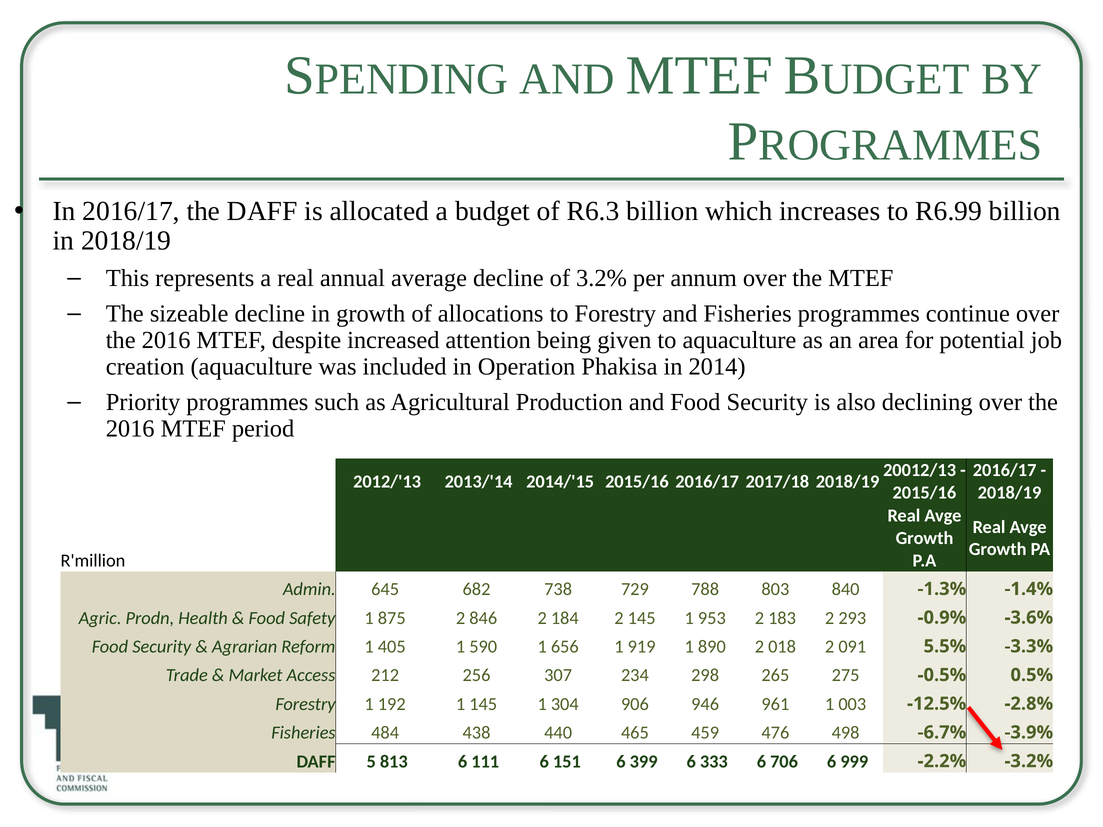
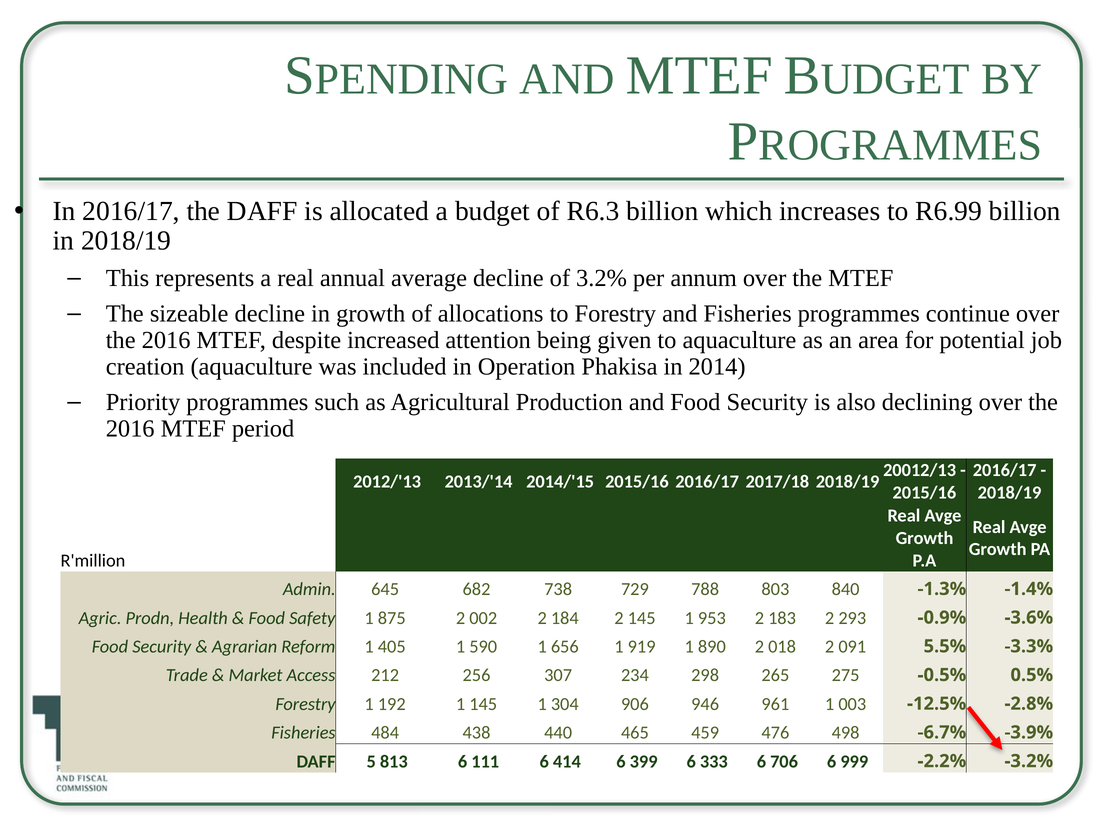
846: 846 -> 002 (483, 618)
151: 151 -> 414 (567, 762)
